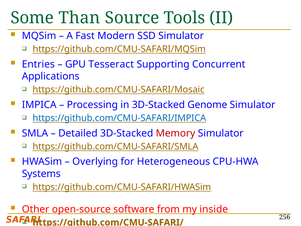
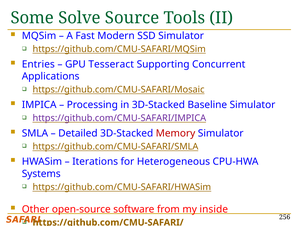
Than: Than -> Solve (79, 18)
Genome: Genome -> Baseline (207, 105)
https://github.com/CMU-SAFARI/IMPICA colour: blue -> purple (119, 118)
Overlying: Overlying -> Iterations (95, 161)
